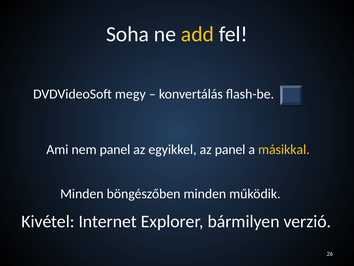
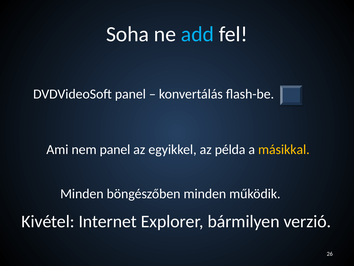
add colour: yellow -> light blue (197, 34)
DVDVideoSoft megy: megy -> panel (130, 94)
az panel: panel -> példa (230, 149)
